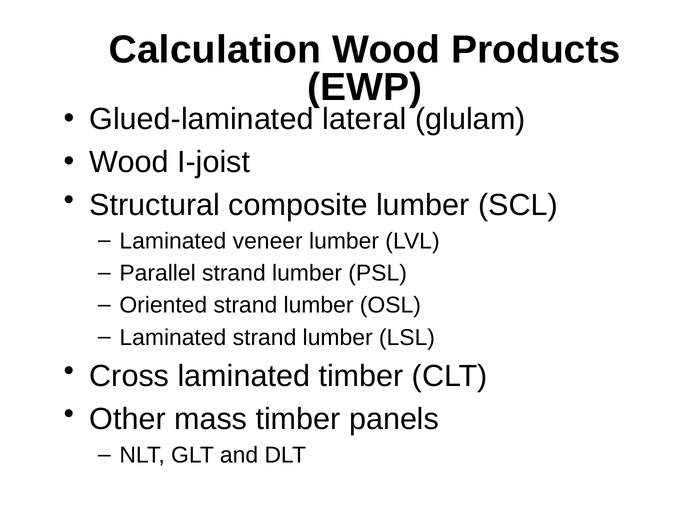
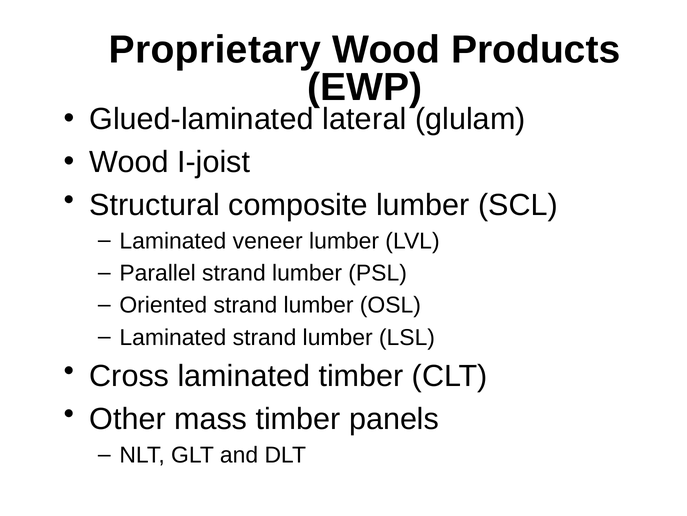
Calculation: Calculation -> Proprietary (215, 50)
